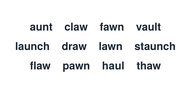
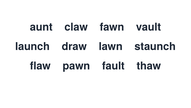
haul: haul -> fault (113, 66)
